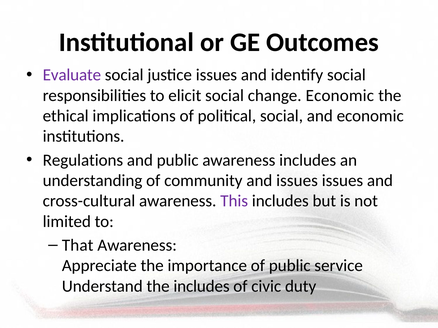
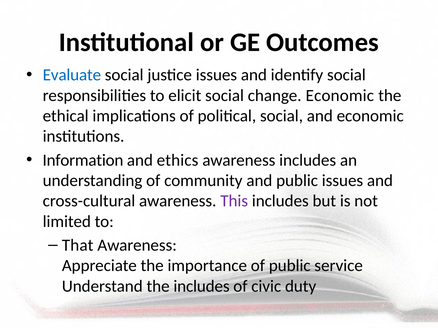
Evaluate colour: purple -> blue (72, 75)
Regulations: Regulations -> Information (83, 160)
and public: public -> ethics (178, 160)
and issues: issues -> public (297, 181)
